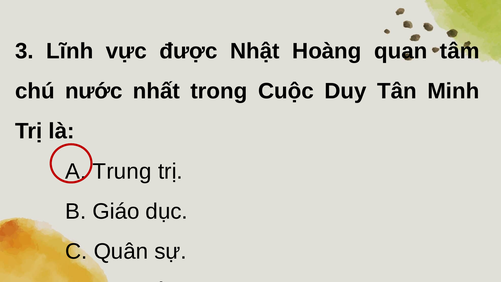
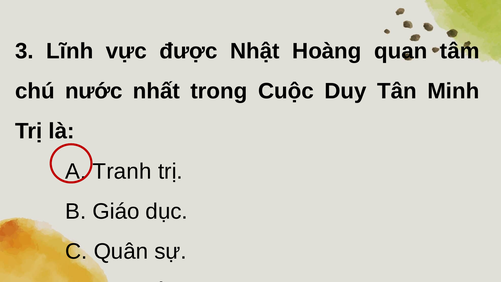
Trung: Trung -> Tranh (122, 171)
